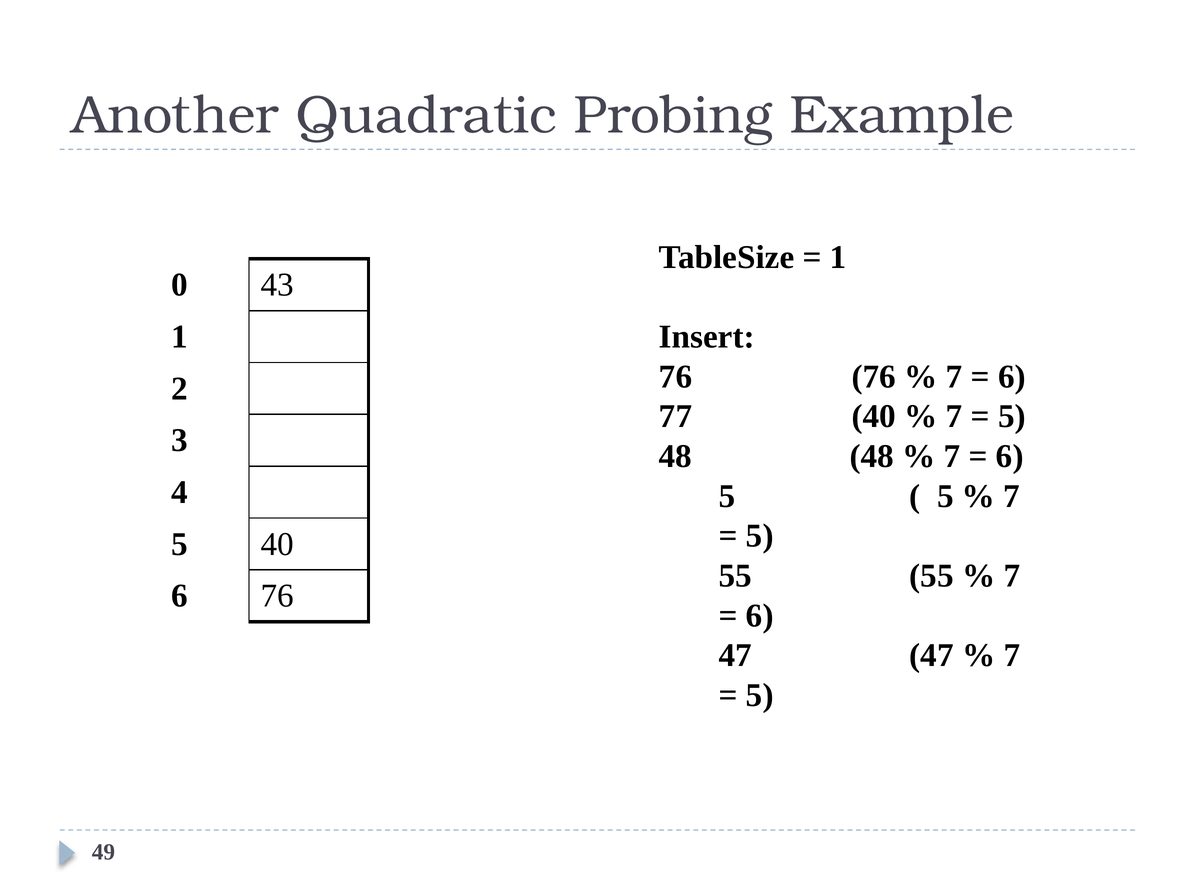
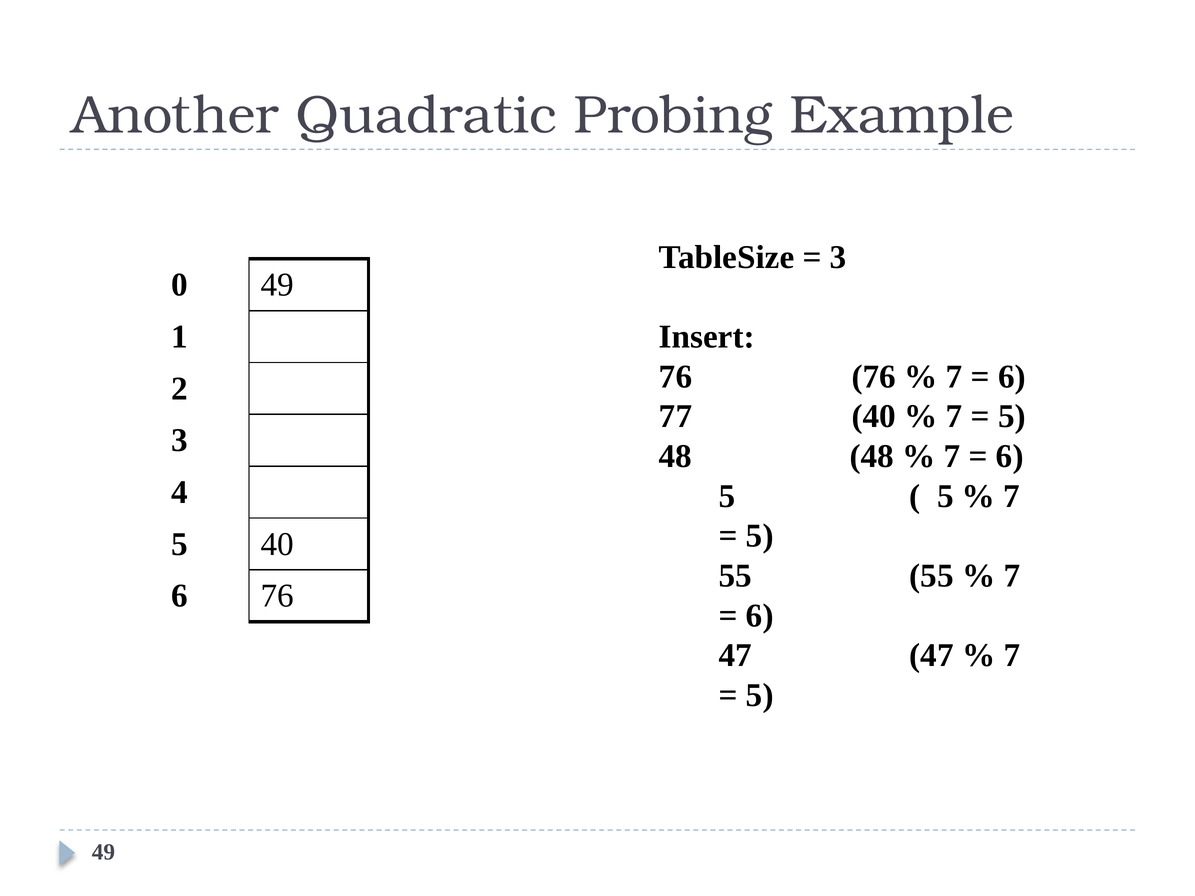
1: 1 -> 3 (838, 257)
0 43: 43 -> 49 (278, 285)
